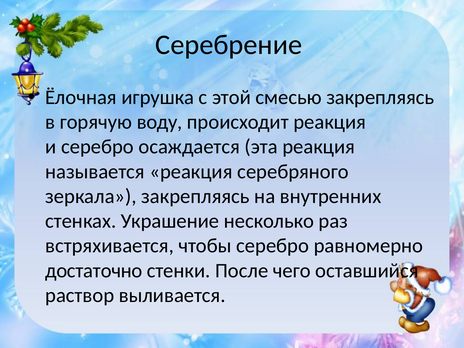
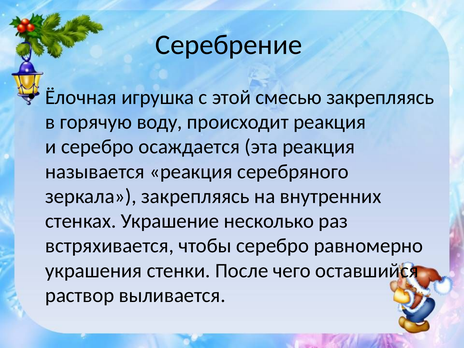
достаточно: достаточно -> украшения (94, 271)
